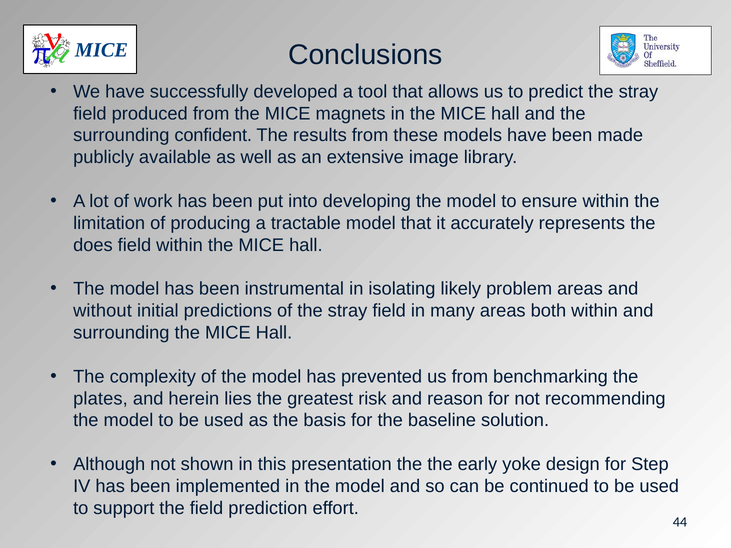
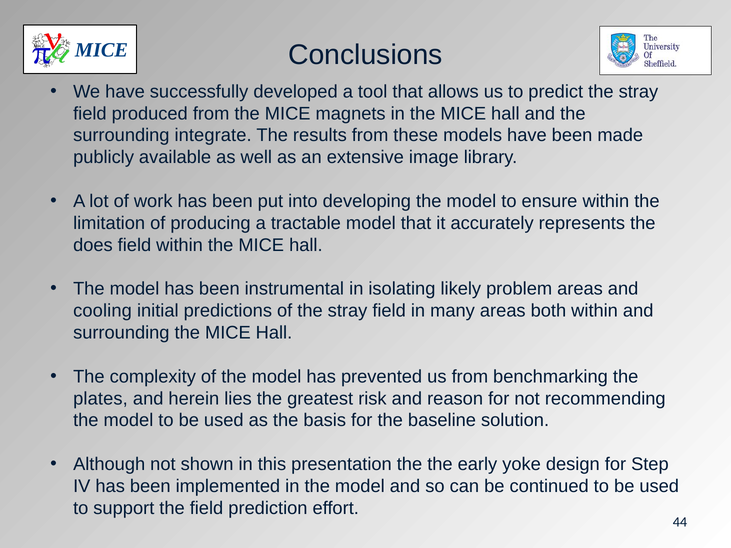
confident: confident -> integrate (213, 136)
without: without -> cooling (103, 311)
